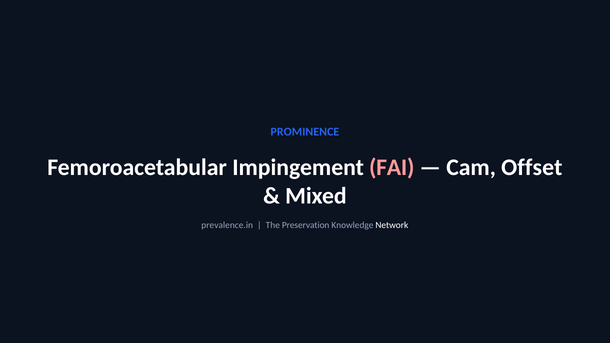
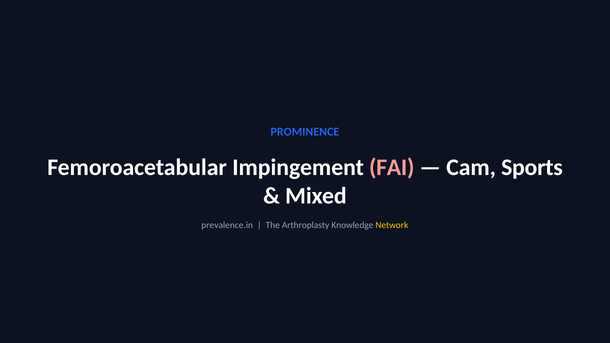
Offset: Offset -> Sports (532, 168)
Preservation: Preservation -> Arthroplasty (306, 225)
Network colour: white -> yellow (392, 225)
